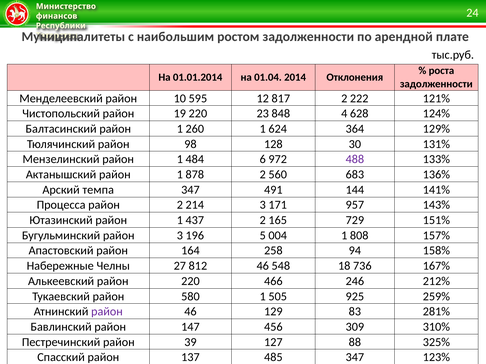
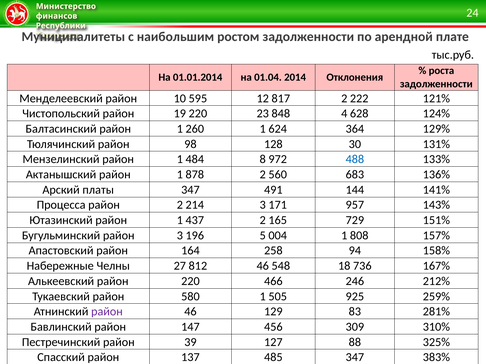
6: 6 -> 8 (263, 160)
488 colour: purple -> blue (355, 160)
темпа: темпа -> платы (98, 190)
123%: 123% -> 383% (436, 358)
